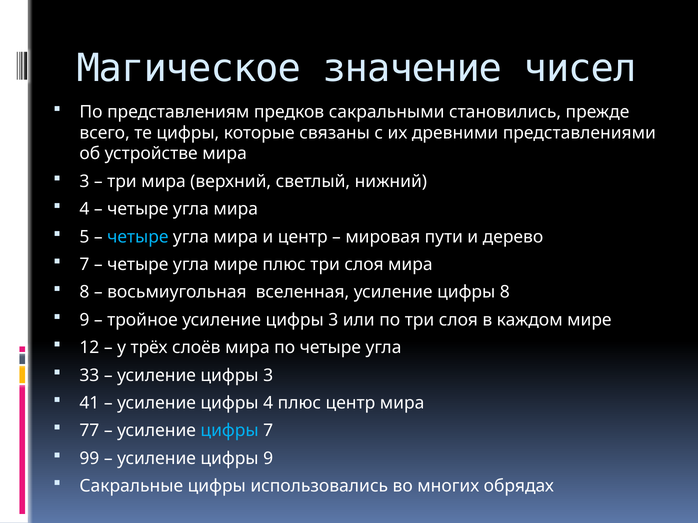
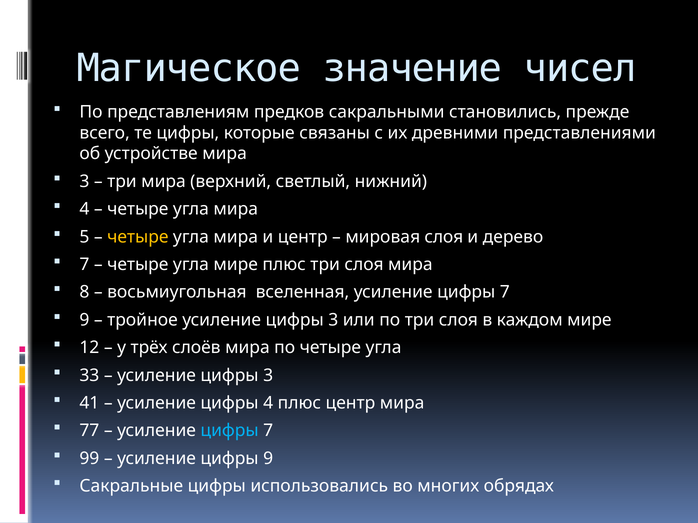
четыре colour: light blue -> yellow (138, 237)
мировая пути: пути -> слоя (444, 237)
вселенная усиление цифры 8: 8 -> 7 (505, 292)
